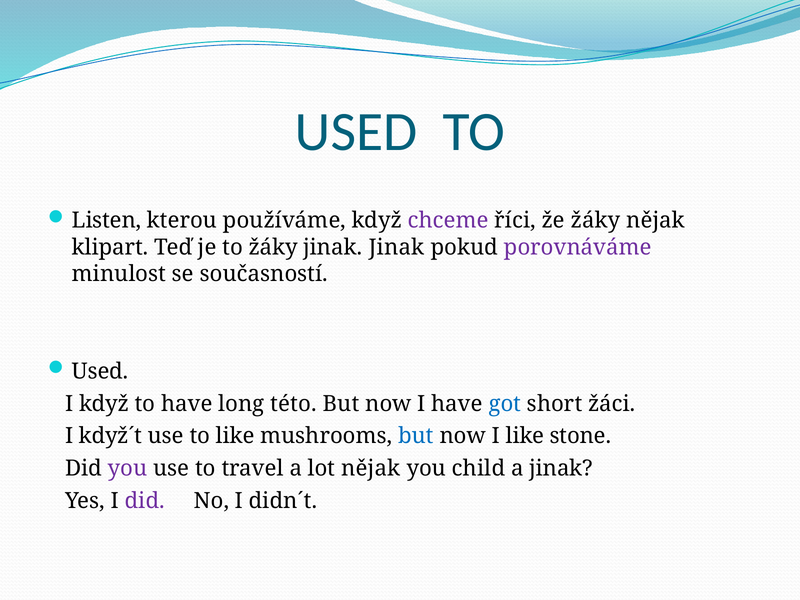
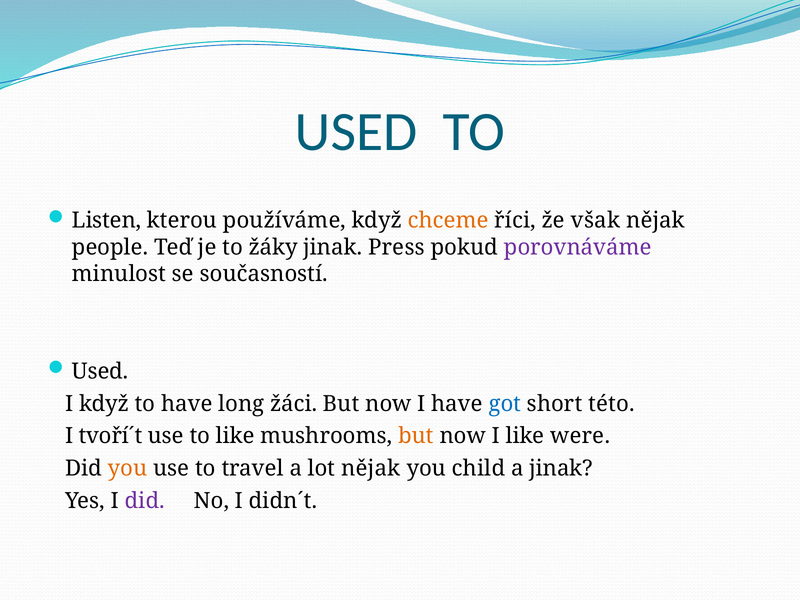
chceme colour: purple -> orange (448, 221)
že žáky: žáky -> však (595, 221)
klipart: klipart -> people (110, 247)
jinak Jinak: Jinak -> Press (396, 247)
této: této -> žáci (294, 404)
žáci: žáci -> této (611, 404)
když´t: když´t -> tvoří´t (111, 436)
but colour: blue -> orange (416, 436)
stone: stone -> were (580, 436)
you colour: purple -> orange (128, 469)
